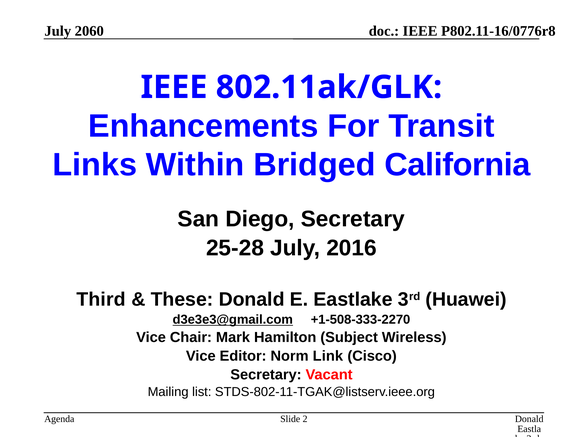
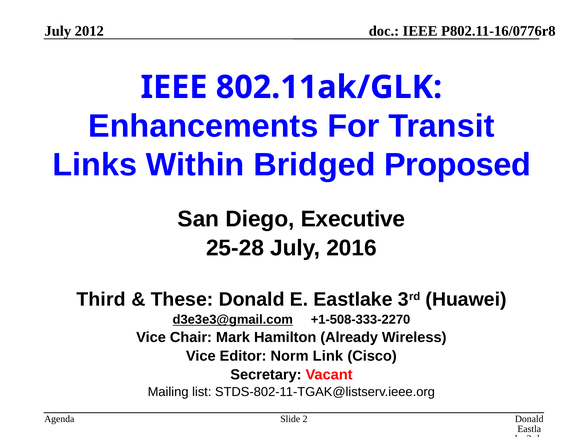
2060: 2060 -> 2012 (89, 31)
California: California -> Proposed (457, 165)
Diego Secretary: Secretary -> Executive (353, 219)
Subject: Subject -> Already (349, 338)
